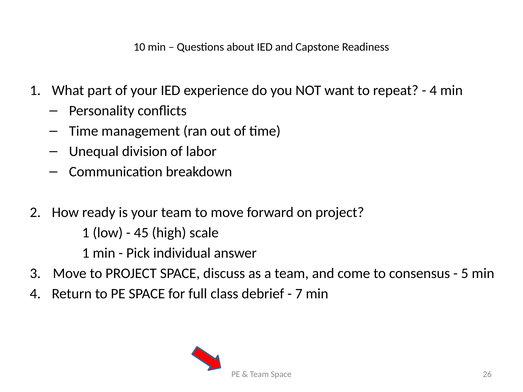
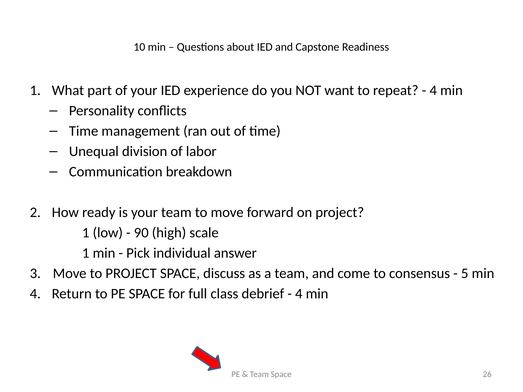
45: 45 -> 90 (141, 233)
7: 7 -> 4 (299, 294)
